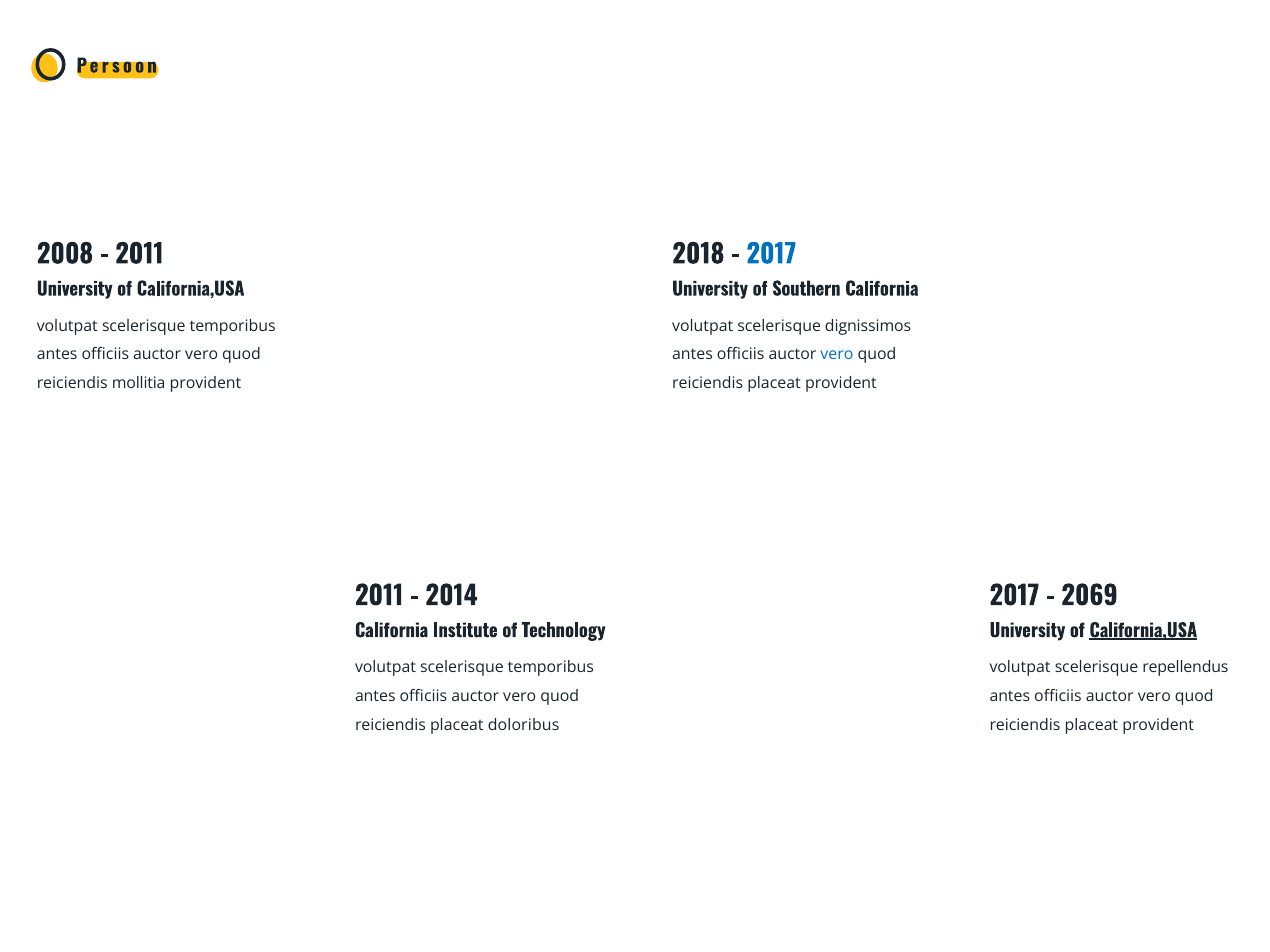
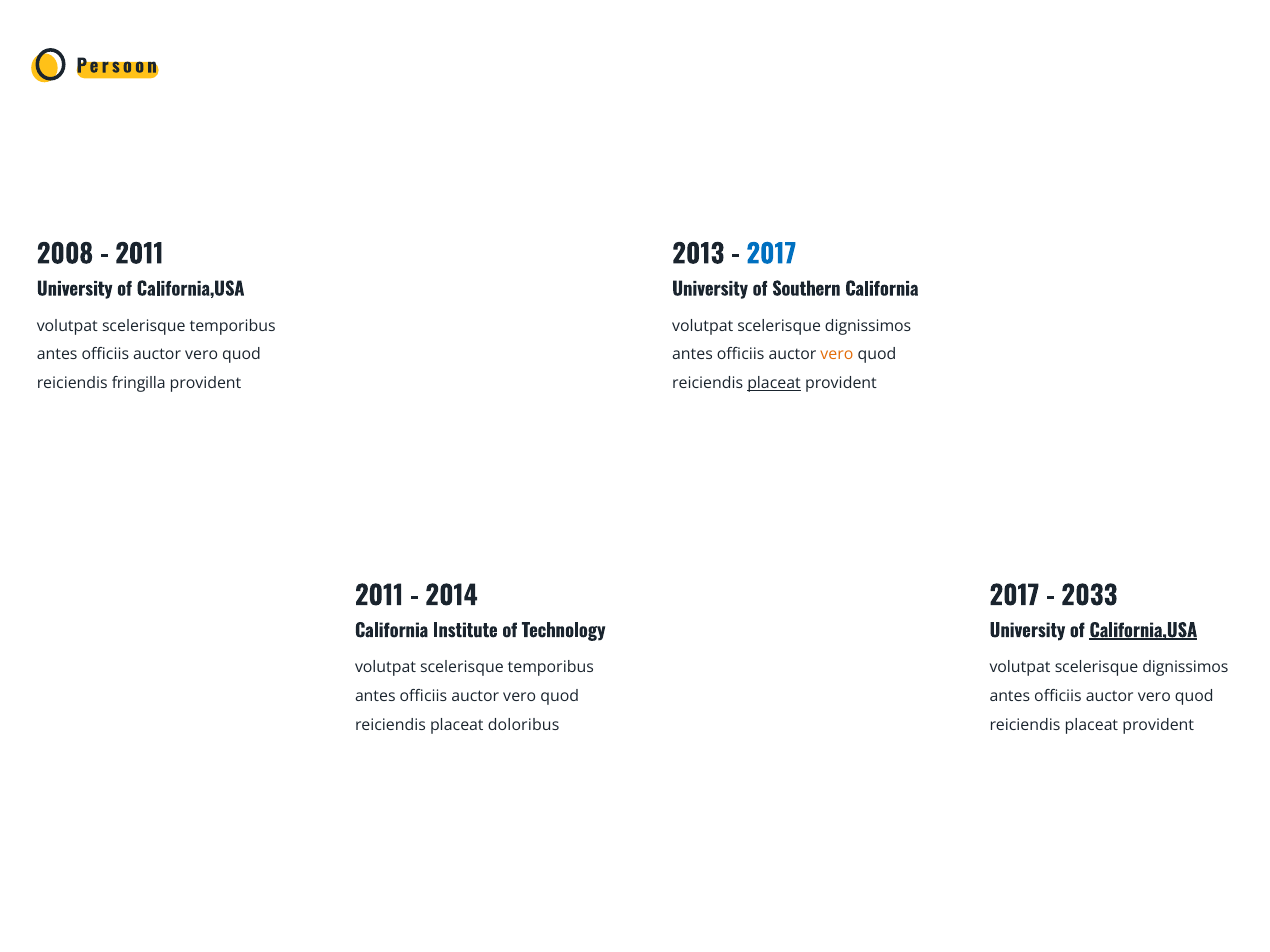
2018: 2018 -> 2013 (698, 255)
vero colour: blue -> orange (837, 355)
mollitia: mollitia -> fringilla (139, 383)
placeat underline: none -> present (774, 383)
2069: 2069 -> 2033 (1089, 597)
repellendus: repellendus -> dignissimos (1185, 668)
